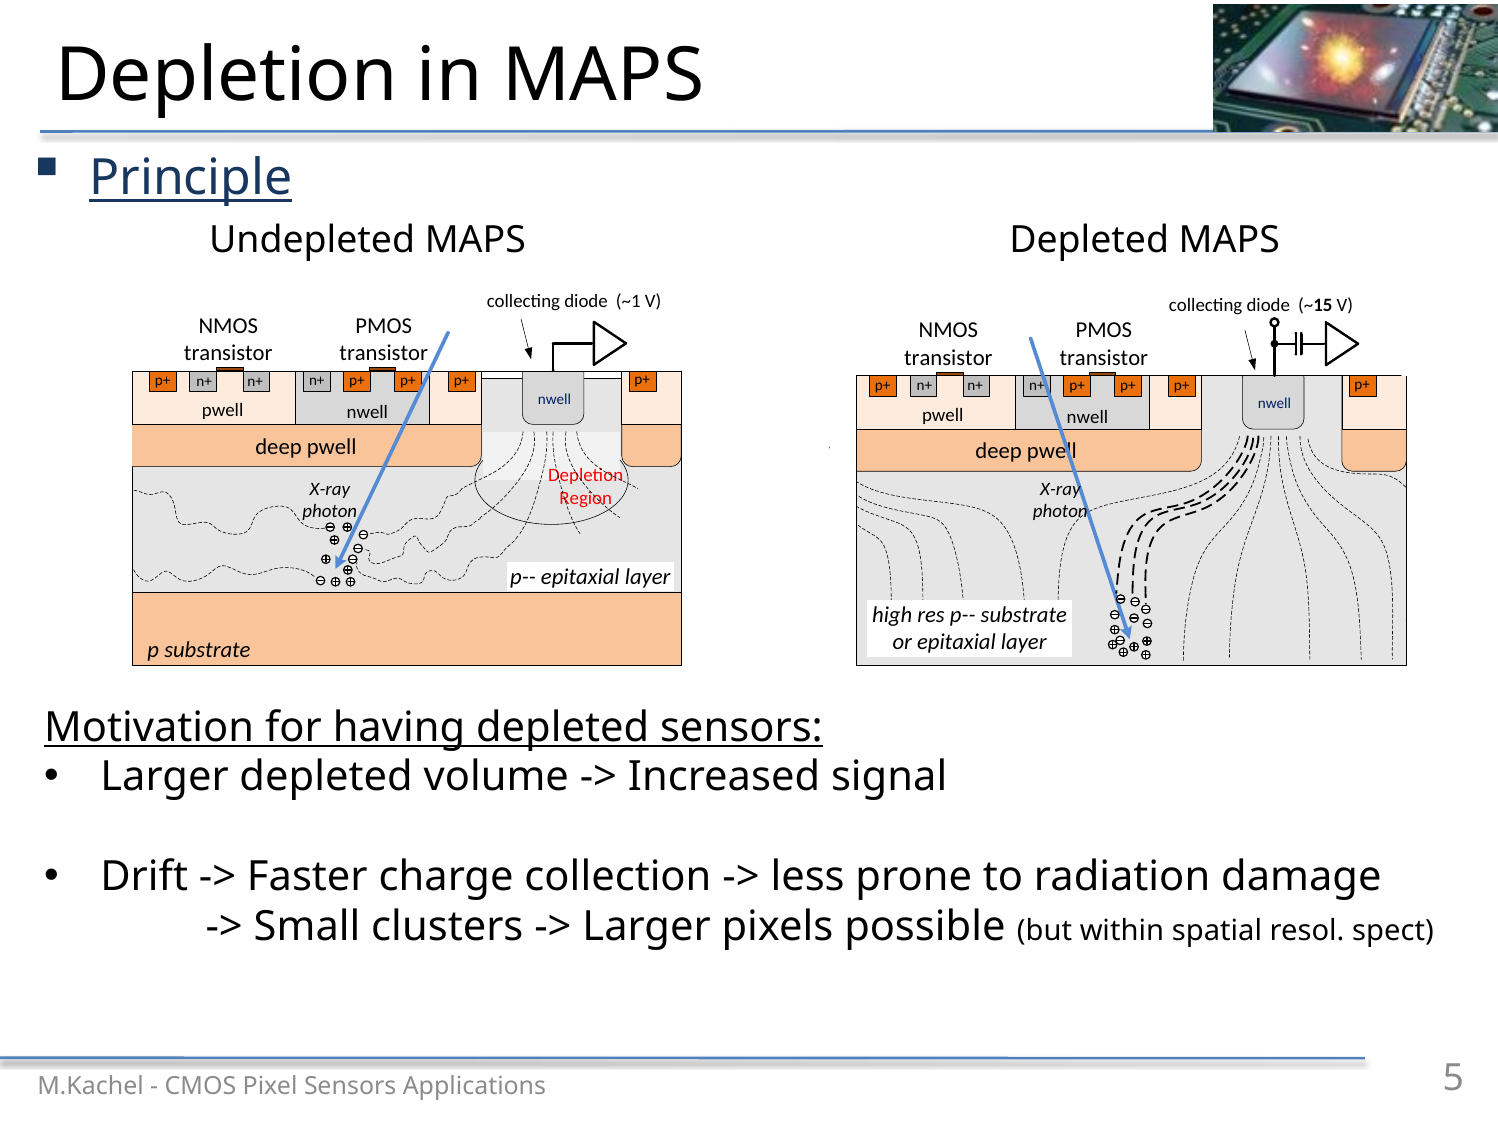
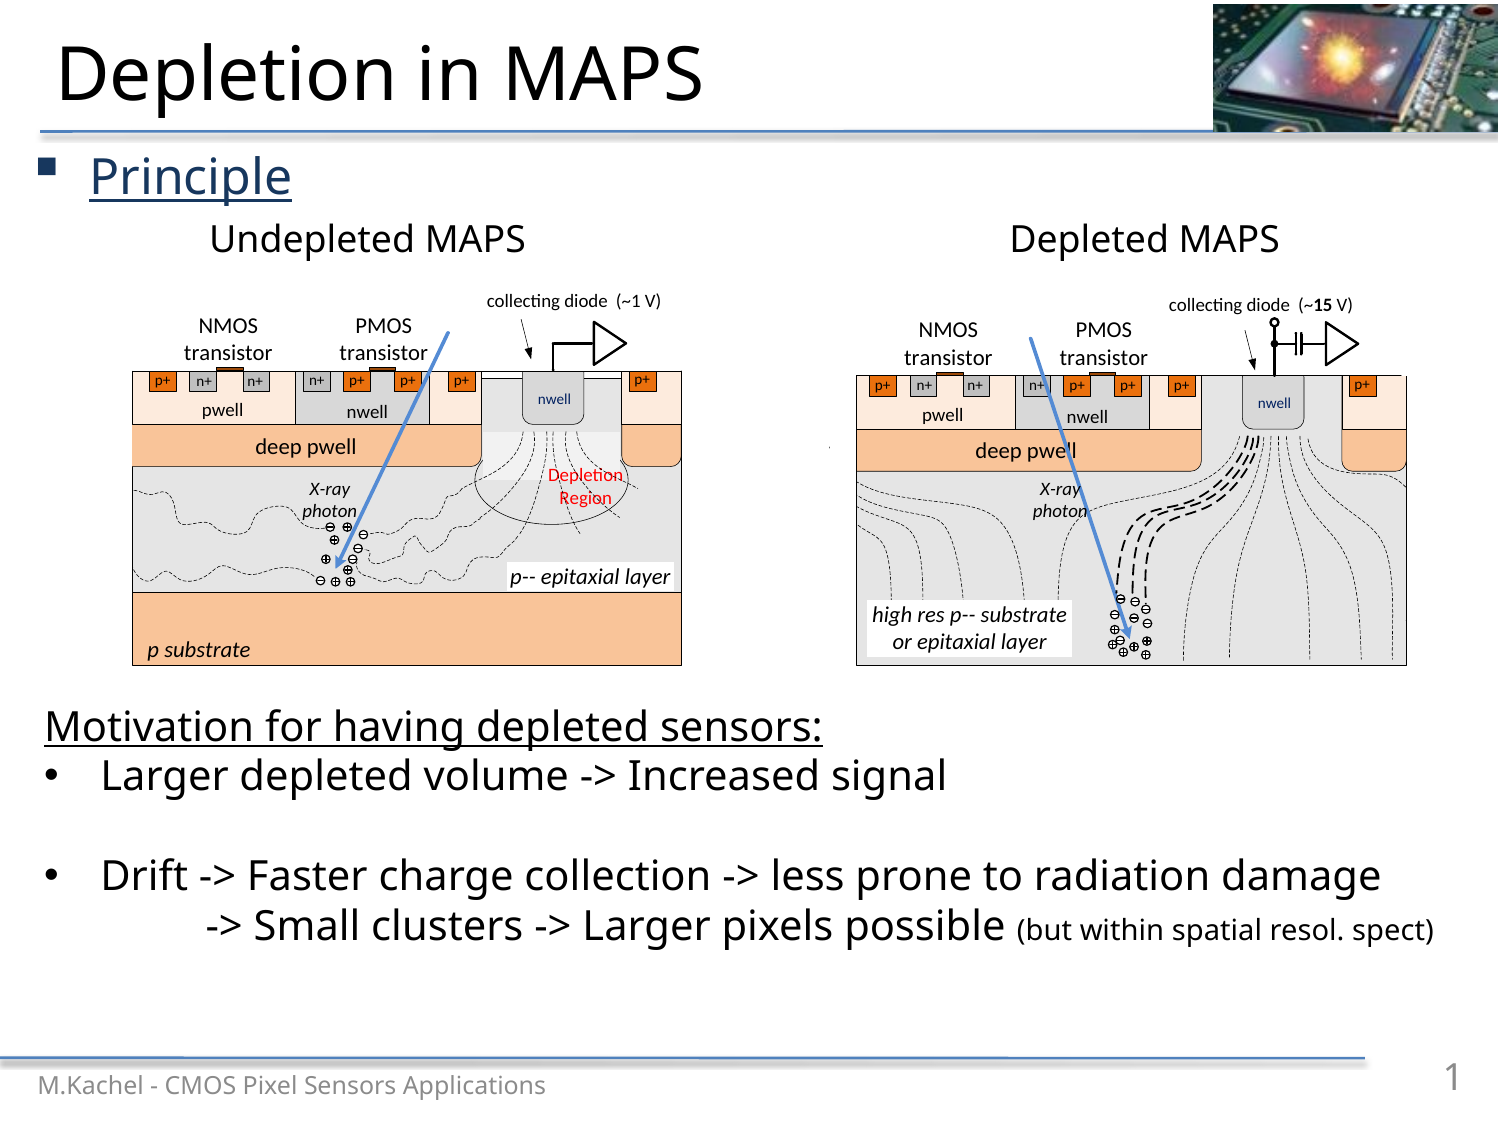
5: 5 -> 1 (1453, 1078)
